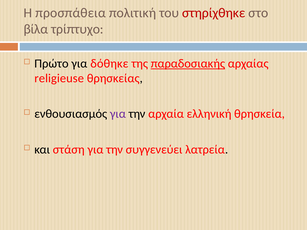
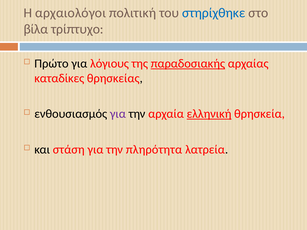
προσπάθεια: προσπάθεια -> αρχαιολόγοι (71, 13)
στηρίχθηκε colour: red -> blue (214, 13)
δόθηκε: δόθηκε -> λόγιους (110, 64)
religieuse: religieuse -> καταδίκες (59, 78)
ελληνική underline: none -> present (209, 114)
συγγενεύει: συγγενεύει -> πληρότητα (154, 150)
